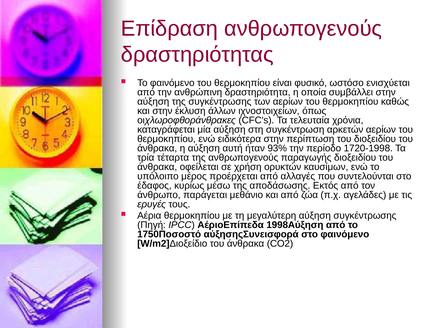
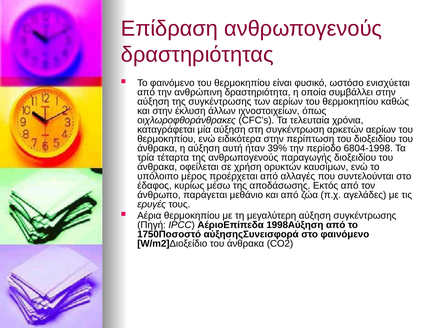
93%: 93% -> 39% (277, 148)
1720-1998: 1720-1998 -> 6804-1998 (368, 148)
